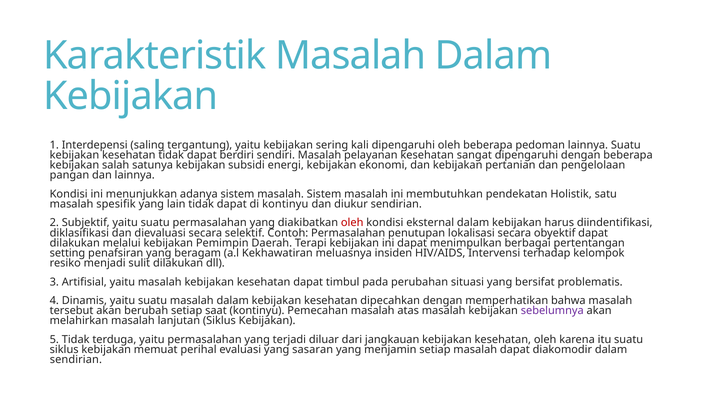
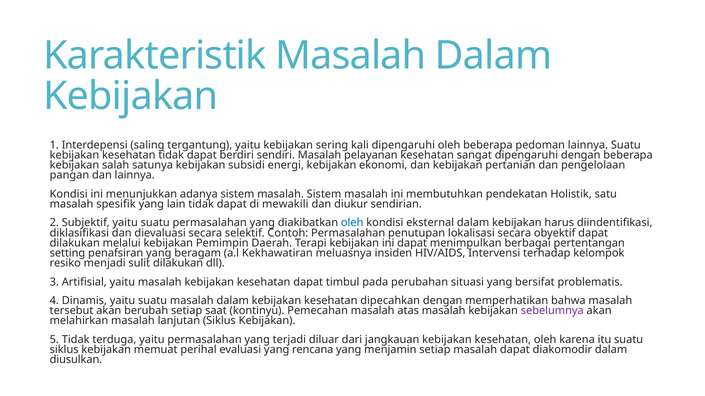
di kontinyu: kontinyu -> mewakili (285, 204)
oleh colour: red -> blue (352, 223)
sasaran: sasaran -> rencana (313, 350)
sendirian: sendirian -> diusulkan (76, 360)
